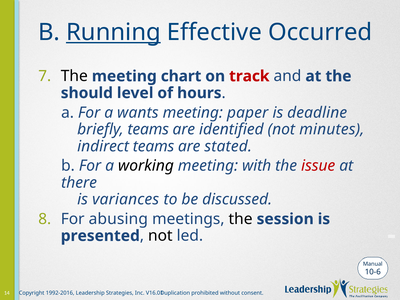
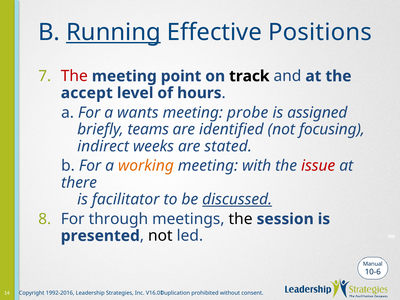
Occurred: Occurred -> Positions (320, 32)
The colour: black -> red (74, 76)
chart: chart -> point (181, 76)
track colour: red -> black (249, 76)
should: should -> accept (87, 93)
paper: paper -> probe (248, 113)
deadline: deadline -> assigned (317, 113)
minutes: minutes -> focusing (332, 129)
indirect teams: teams -> weeks (154, 146)
working colour: black -> orange (146, 166)
variances: variances -> facilitator (126, 199)
discussed underline: none -> present (237, 199)
abusing: abusing -> through (118, 219)
